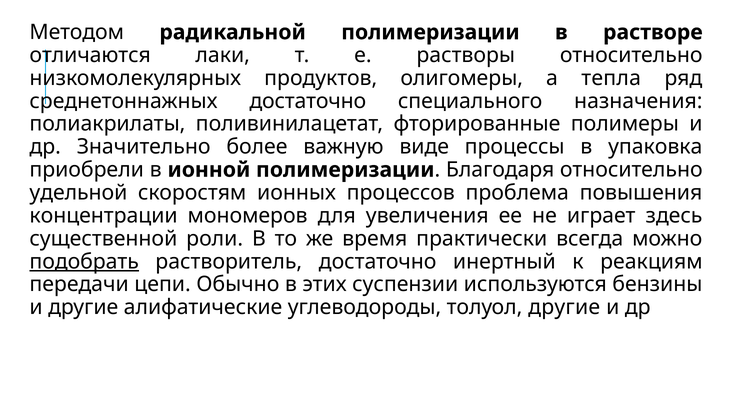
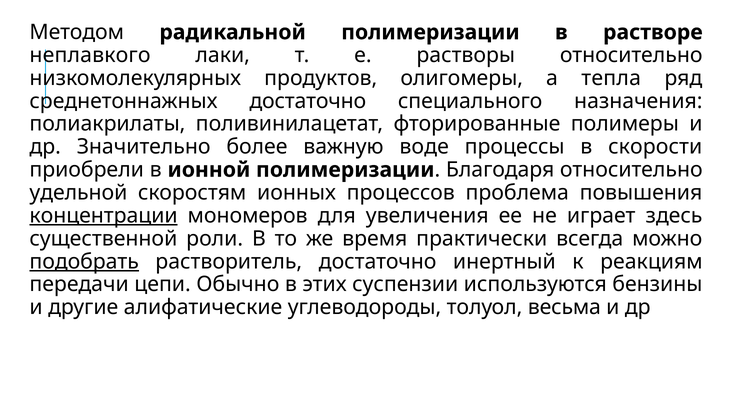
отличаются: отличаются -> неплавкого (90, 55)
виде: виде -> воде (424, 147)
упаковка: упаковка -> скорости (655, 147)
концентрации underline: none -> present (104, 216)
толуол другие: другие -> весьма (564, 307)
